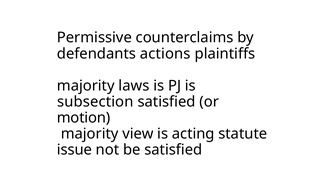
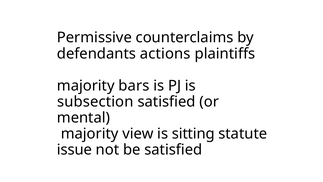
laws: laws -> bars (134, 85)
motion: motion -> mental (84, 117)
acting: acting -> sitting (193, 133)
